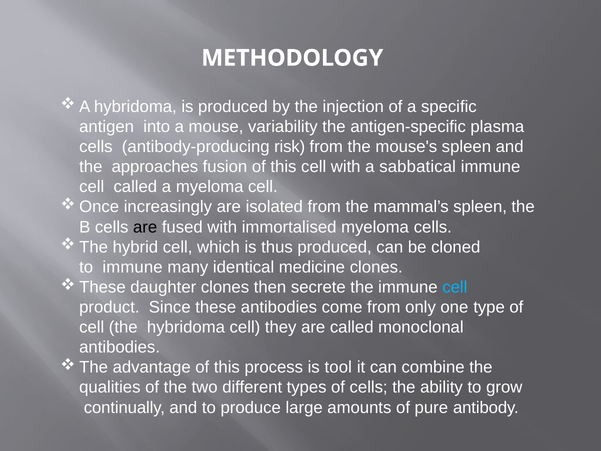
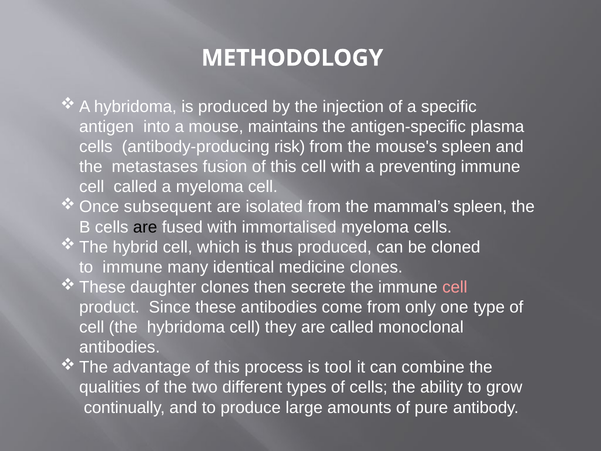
variability: variability -> maintains (283, 127)
approaches: approaches -> metastases (155, 167)
sabbatical: sabbatical -> preventing (418, 167)
increasingly: increasingly -> subsequent (168, 207)
cell colour: light blue -> pink (455, 287)
